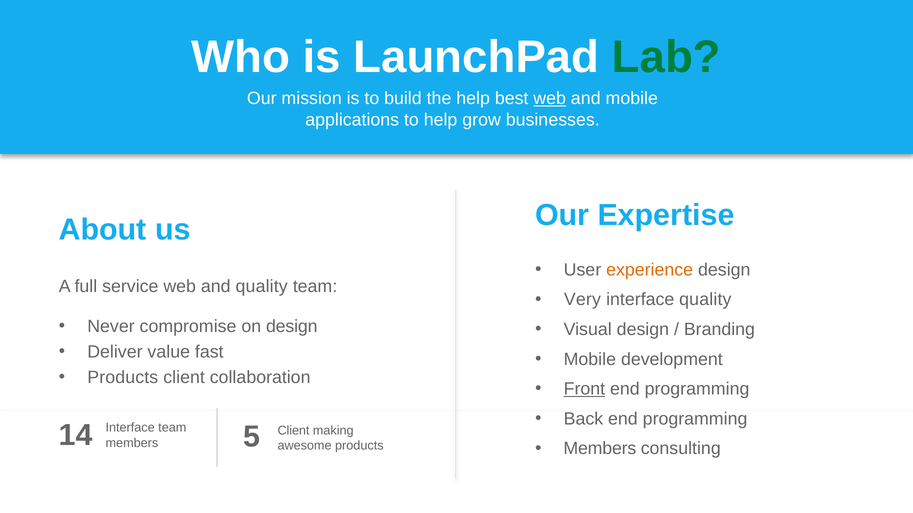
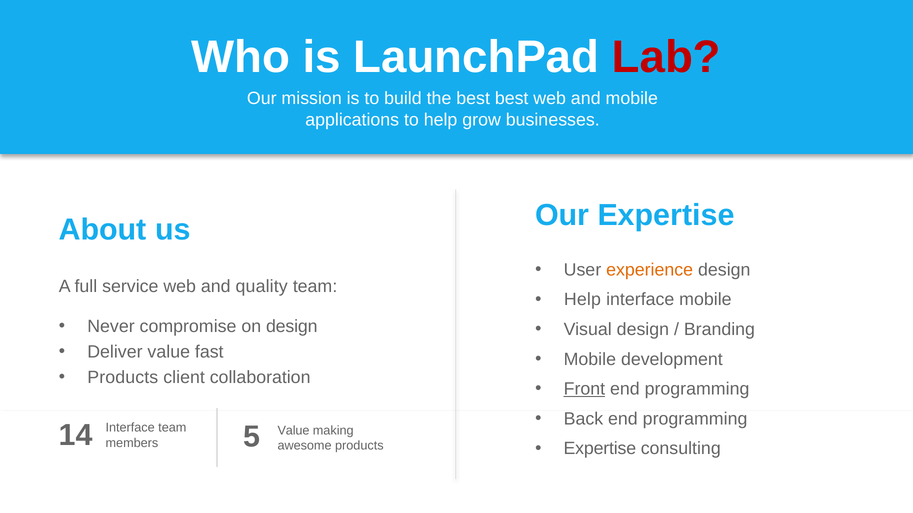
Lab colour: green -> red (666, 57)
the help: help -> best (473, 99)
web underline: present -> none (550, 99)
Very: Very -> Help (582, 300)
interface quality: quality -> mobile (705, 300)
Client: Client -> Value (294, 431)
Members: Members -> Expertise (600, 449)
